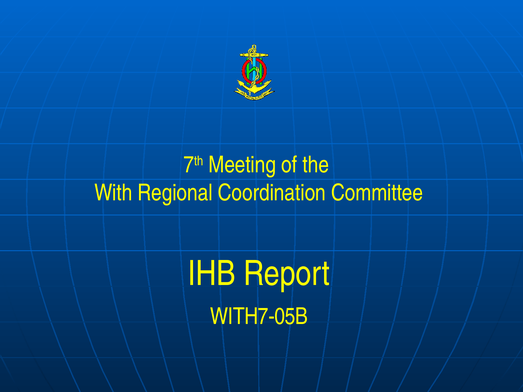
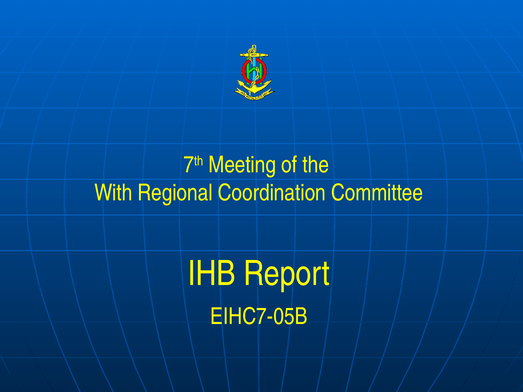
WITH7-05B: WITH7-05B -> EIHC7-05B (259, 317)
